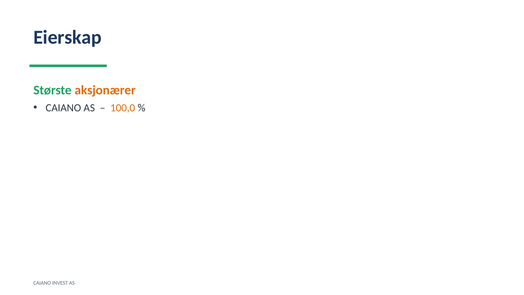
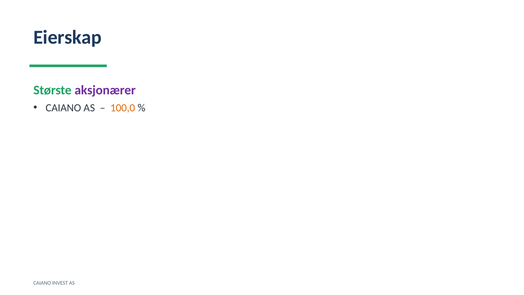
aksjonærer colour: orange -> purple (105, 90)
